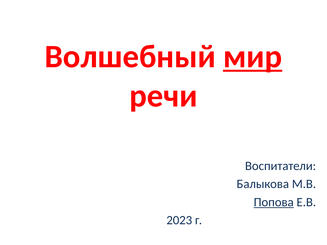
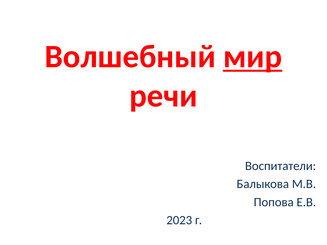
Попова underline: present -> none (274, 202)
